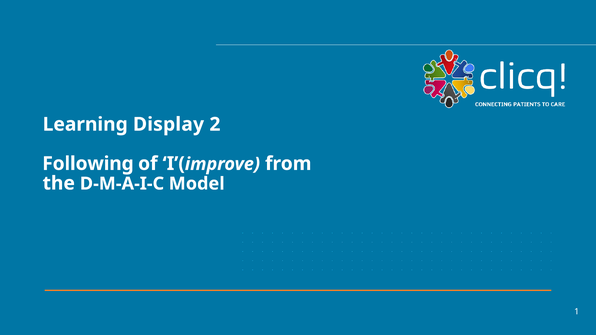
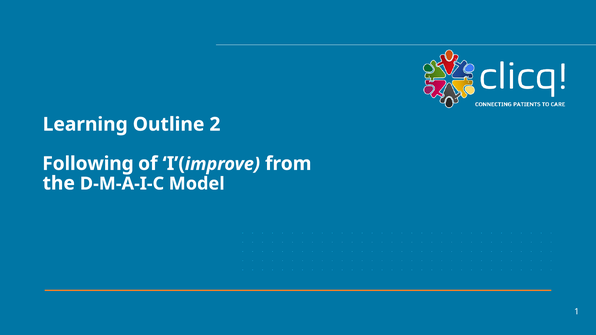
Display: Display -> Outline (169, 124)
